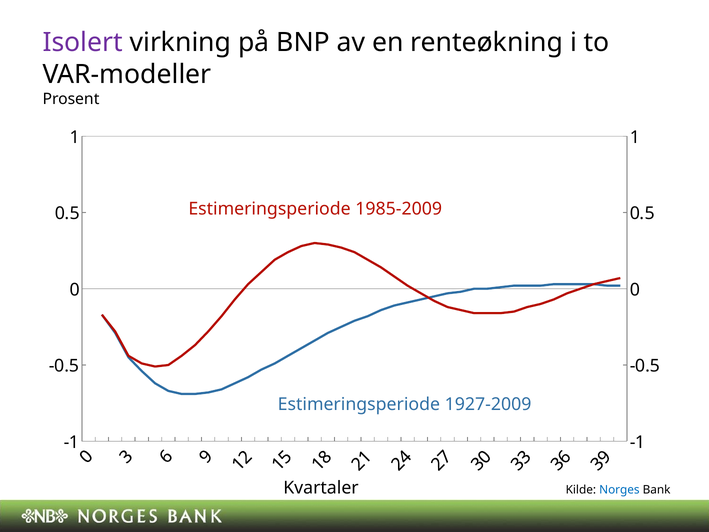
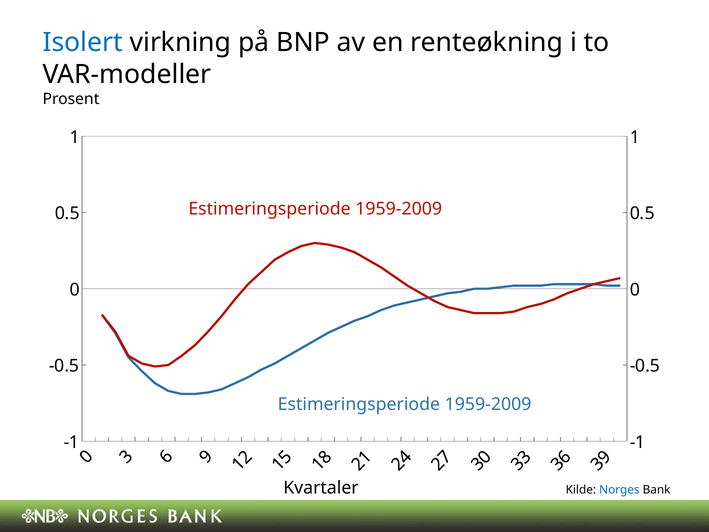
Isolert colour: purple -> blue (83, 43)
1985-2009: 1985-2009 -> 1959-2009 (399, 209)
1927-2009: 1927-2009 -> 1959-2009 (488, 404)
